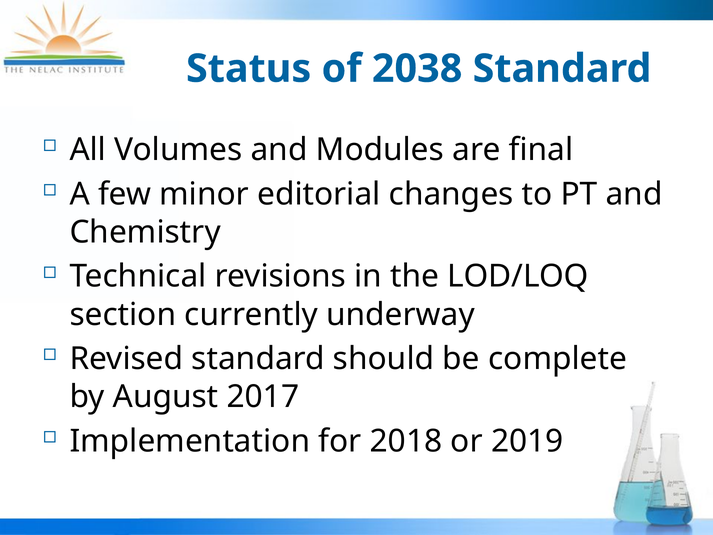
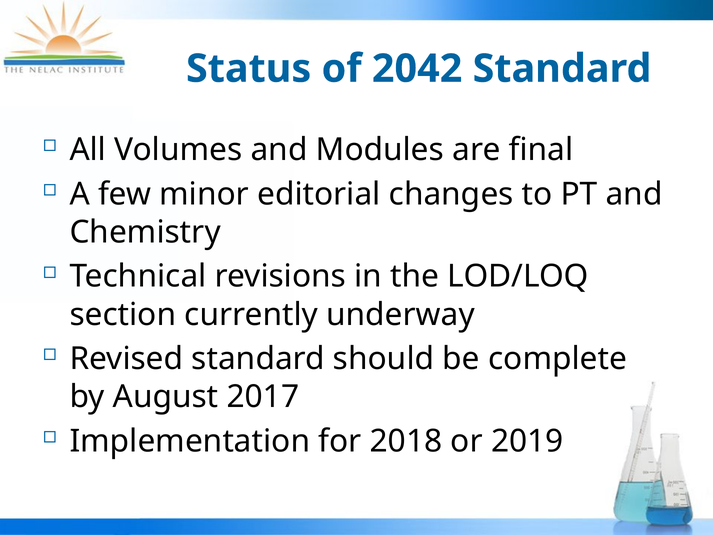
2038: 2038 -> 2042 (417, 69)
